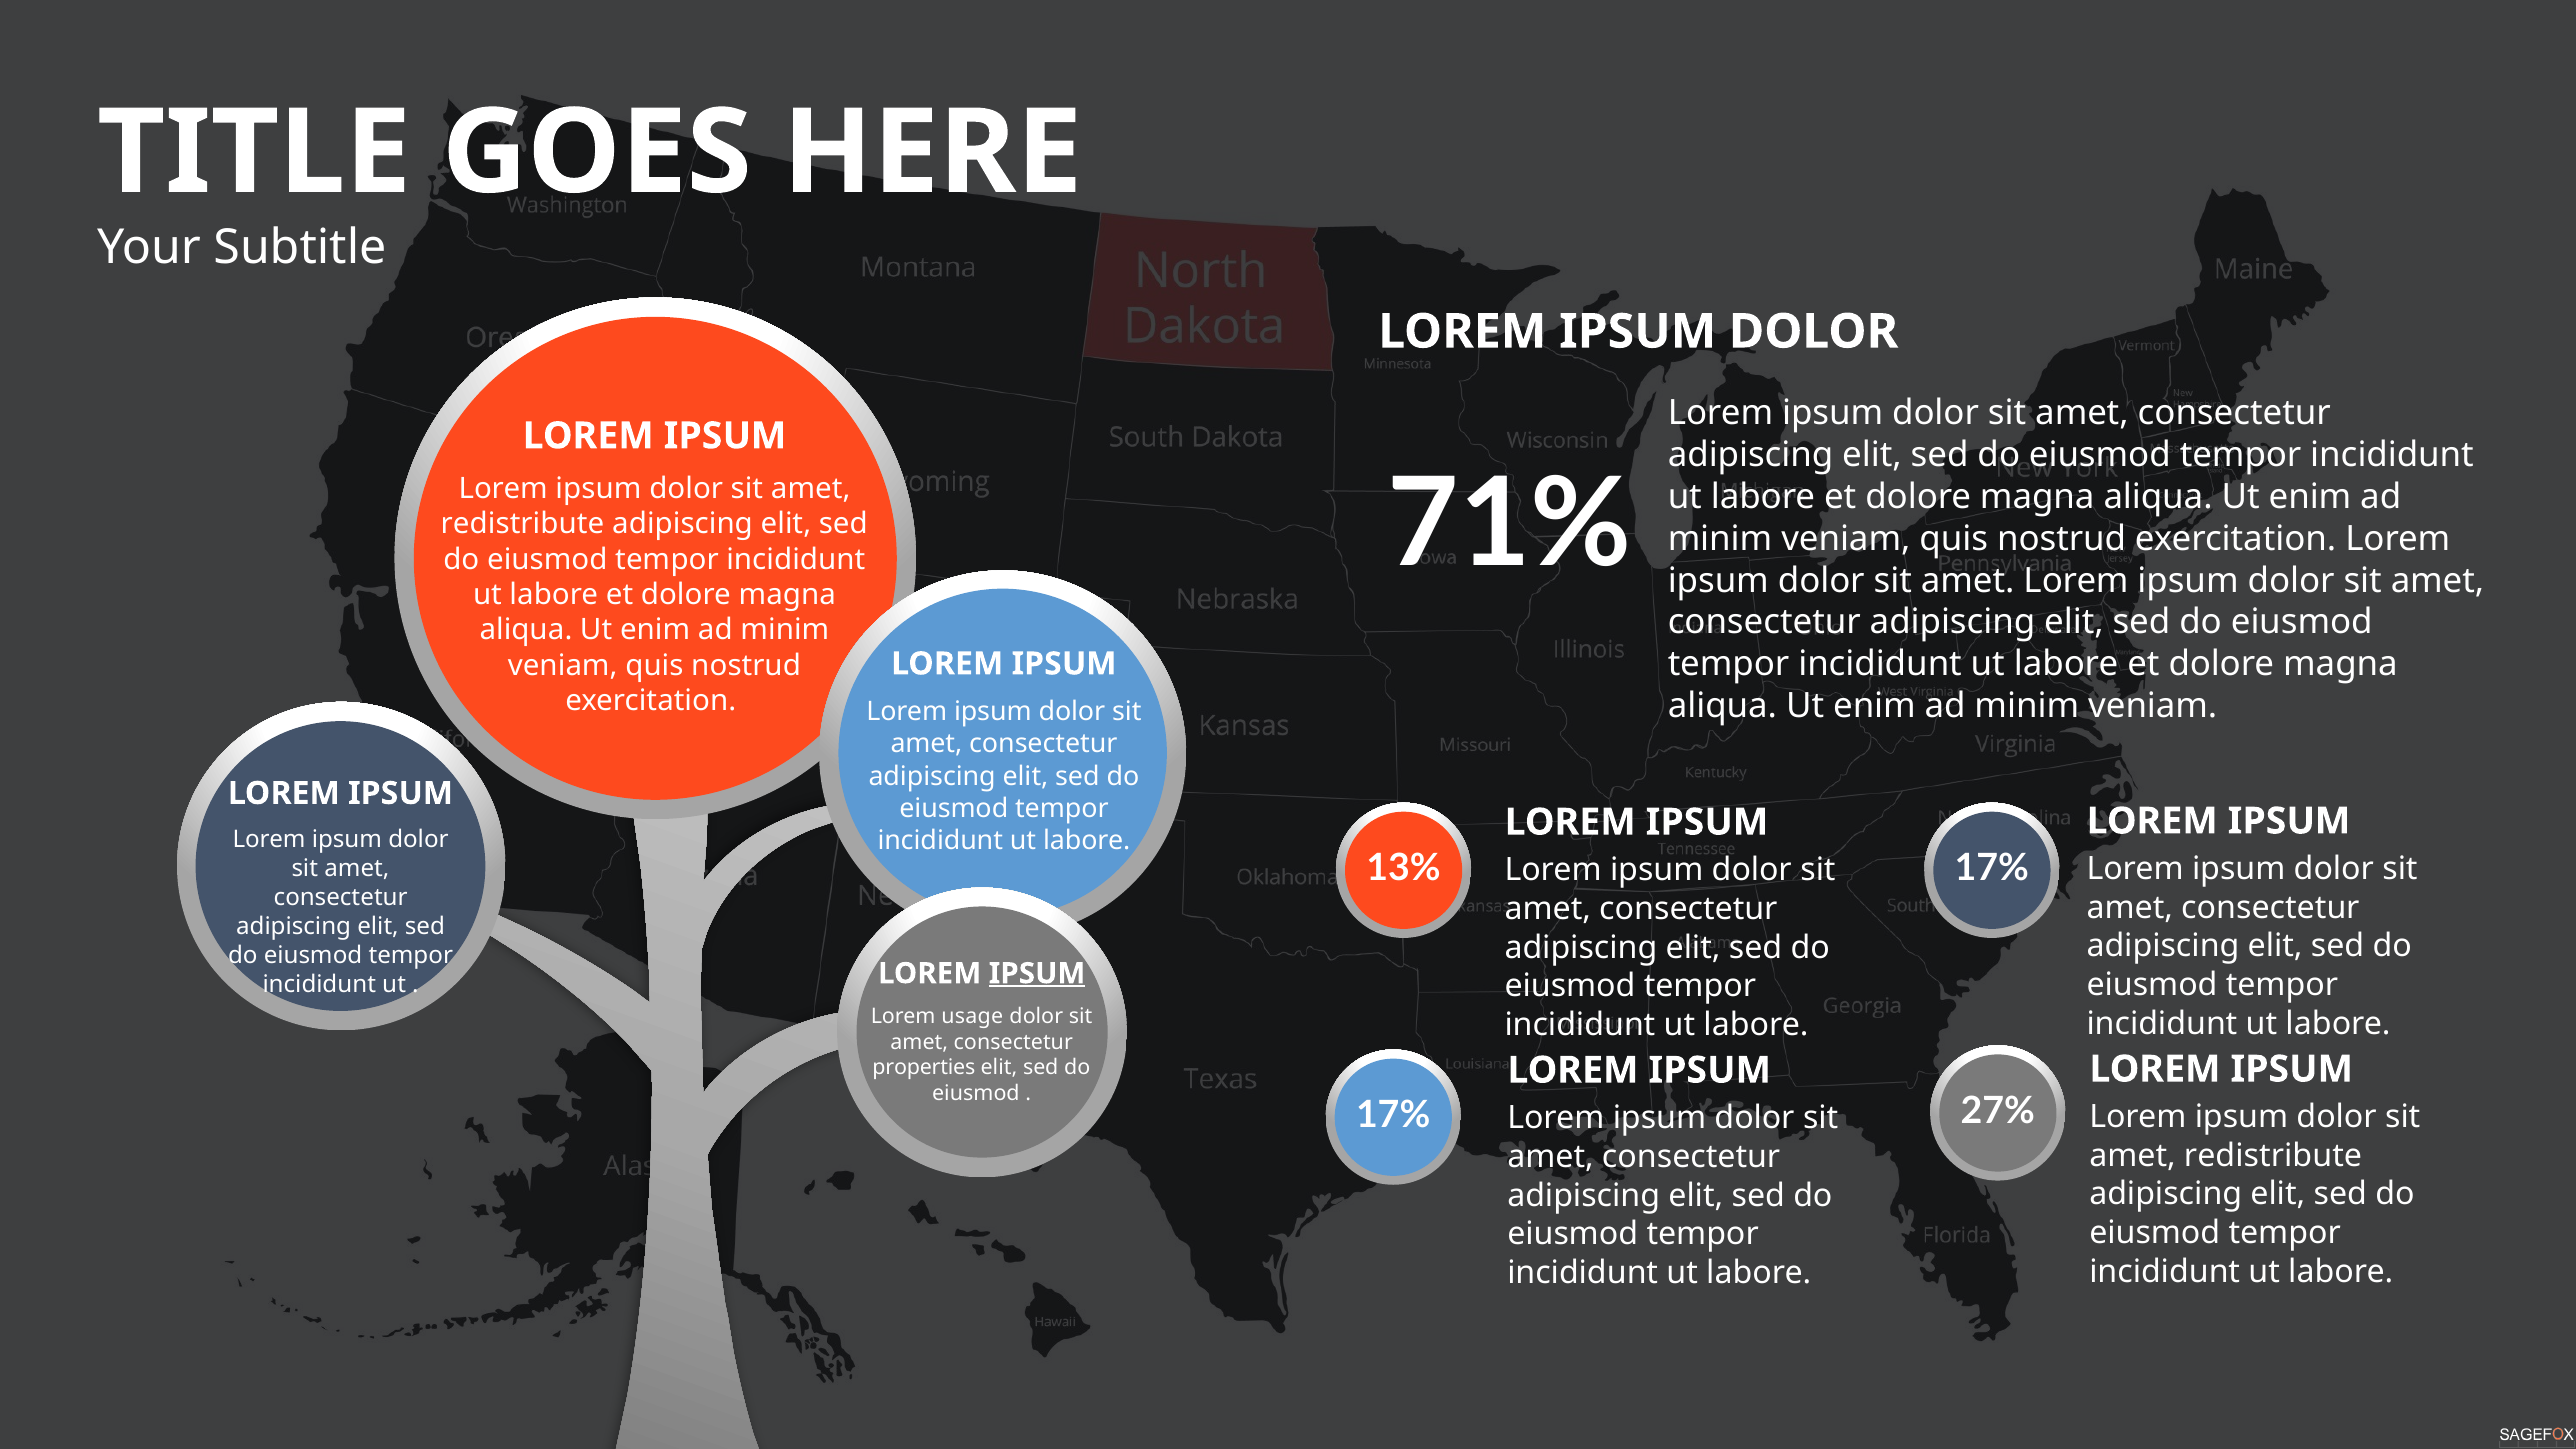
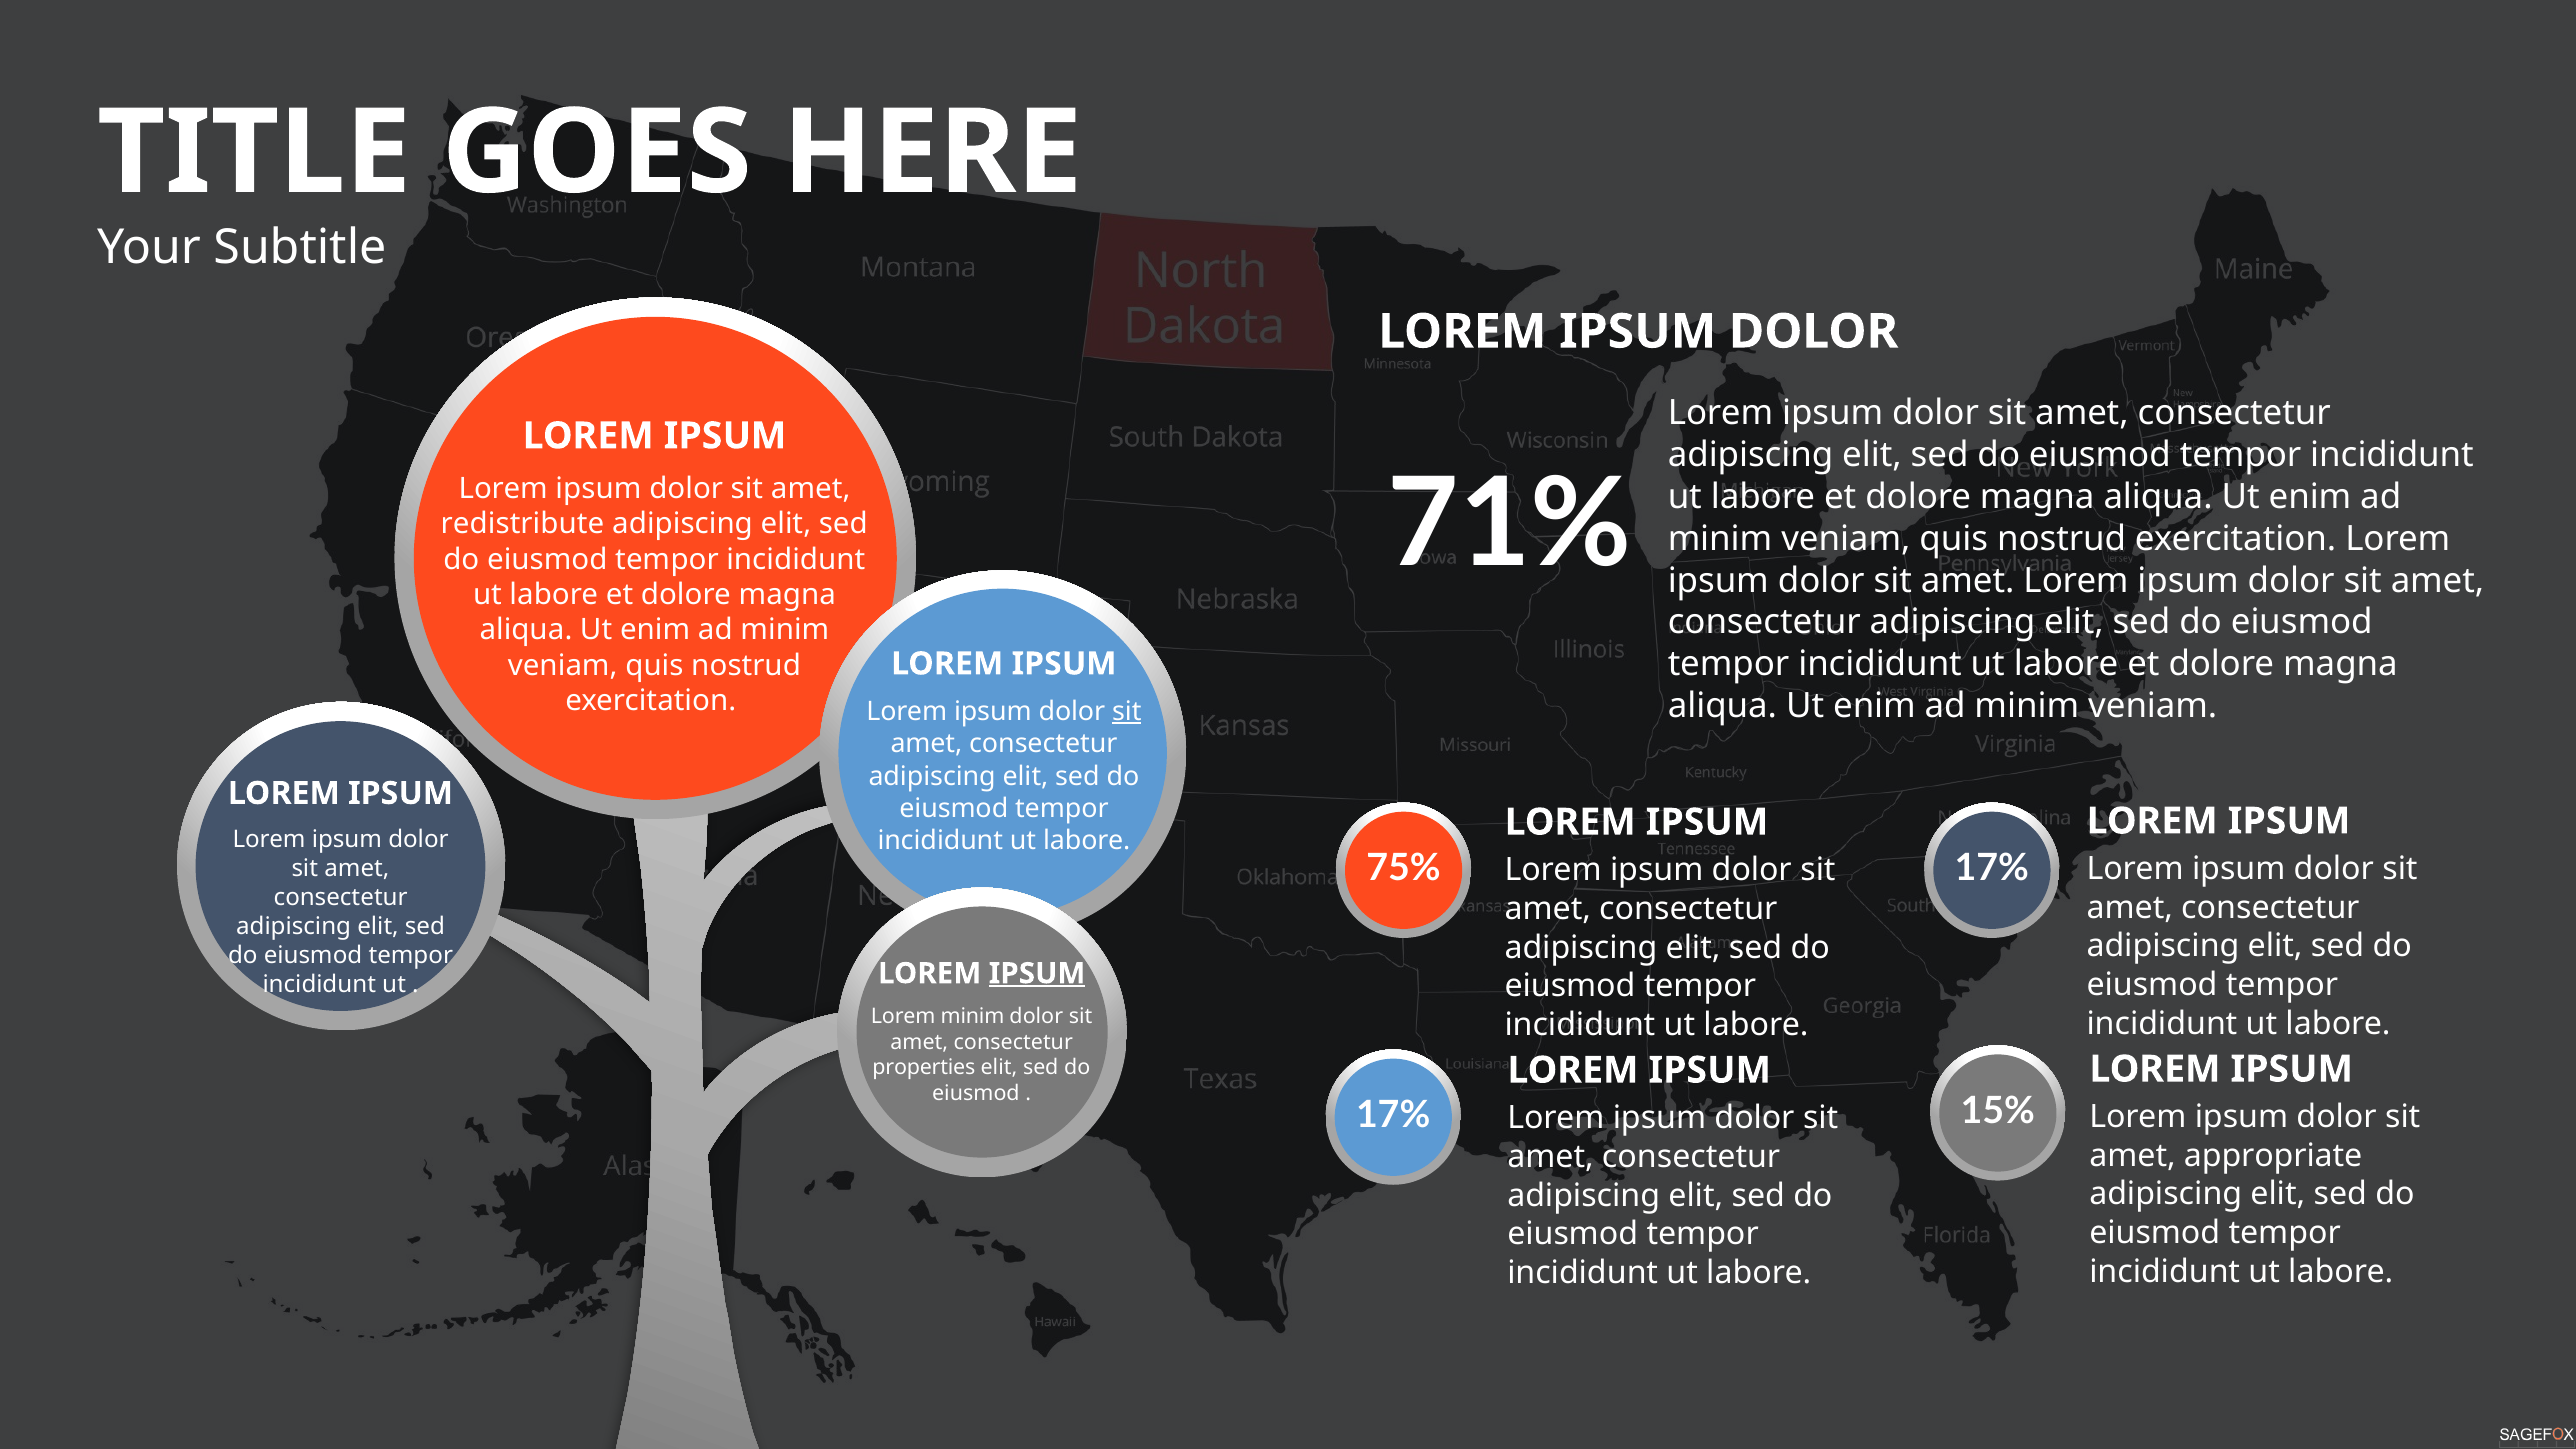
sit underline: none -> present (1127, 712)
13%: 13% -> 75% (1403, 868)
Lorem usage: usage -> minim (973, 1016)
27%: 27% -> 15% (1998, 1111)
redistribute: redistribute -> appropriate (2273, 1156)
